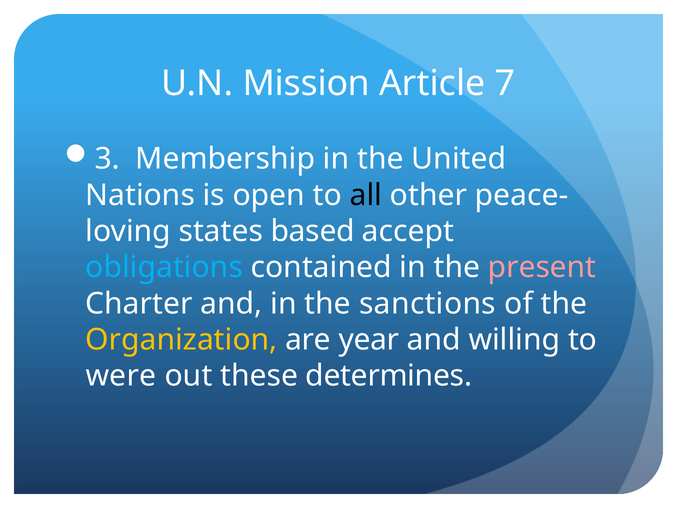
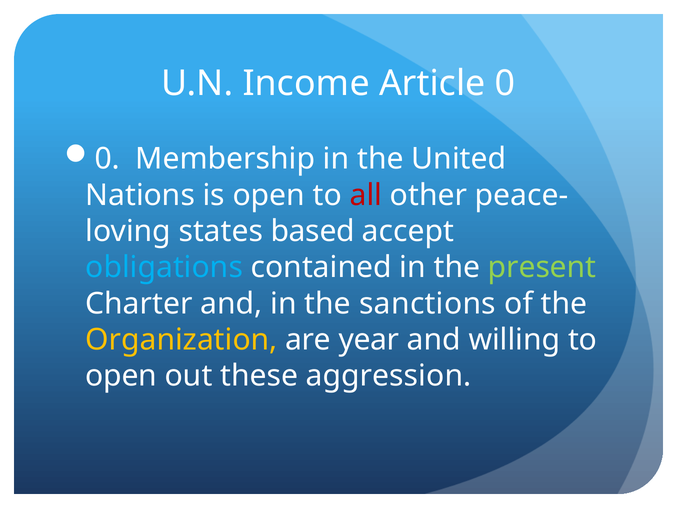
Mission: Mission -> Income (306, 83)
Article 7: 7 -> 0 (505, 83)
3: 3 -> 0 (107, 159)
all colour: black -> red (366, 195)
present colour: pink -> light green (542, 267)
were: were -> open (121, 376)
determines: determines -> aggression (389, 376)
